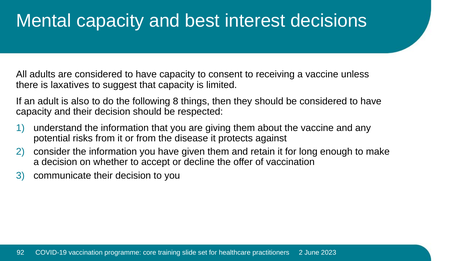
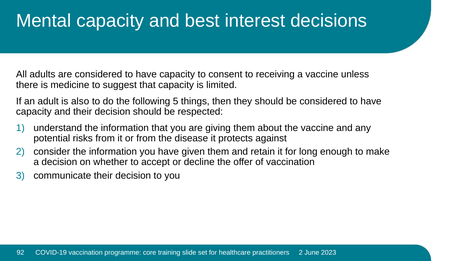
laxatives: laxatives -> medicine (70, 85)
8: 8 -> 5 (176, 101)
